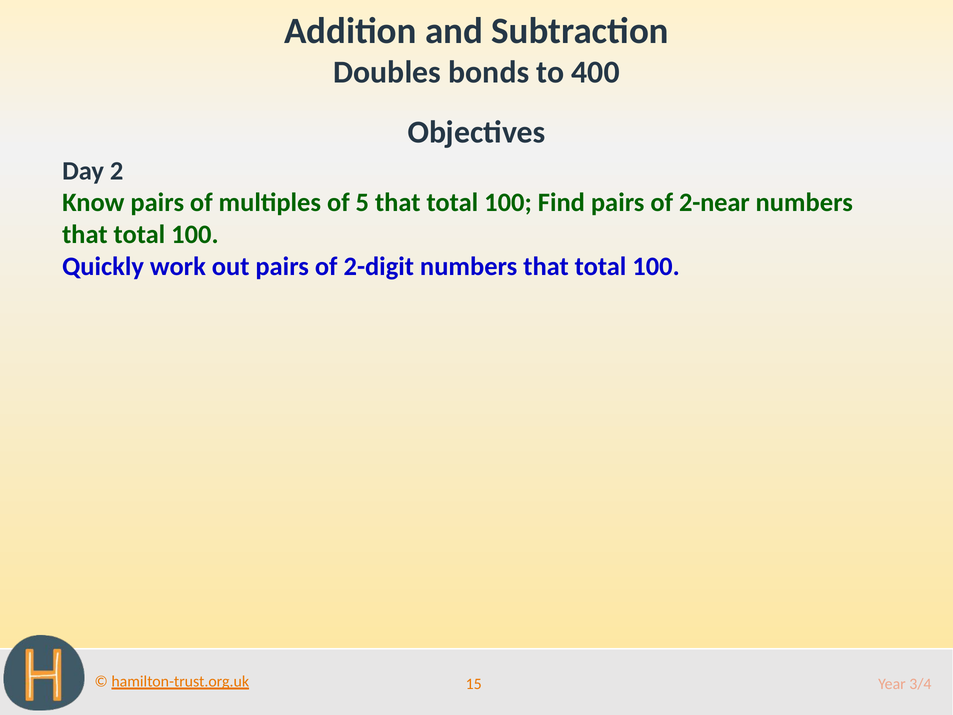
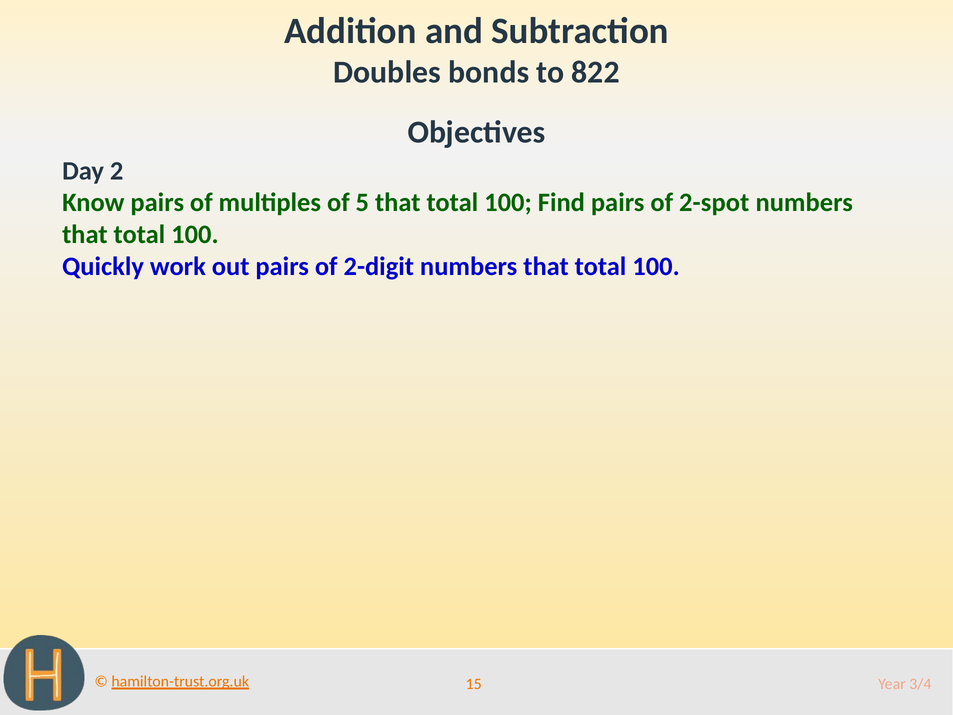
400: 400 -> 822 (595, 72)
2-near: 2-near -> 2-spot (714, 203)
